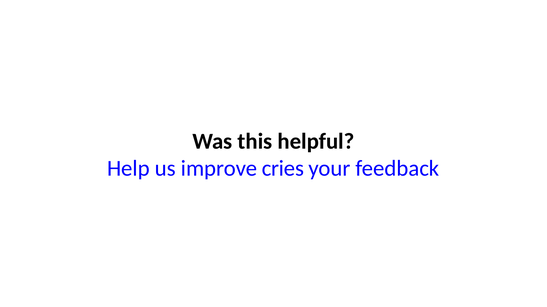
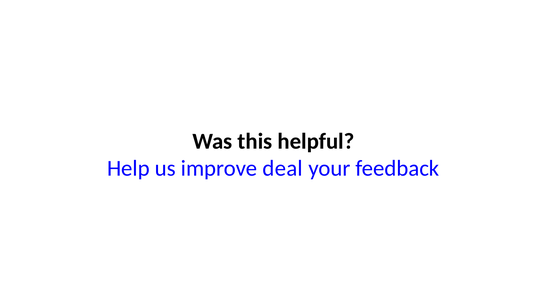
cries: cries -> deal (283, 169)
